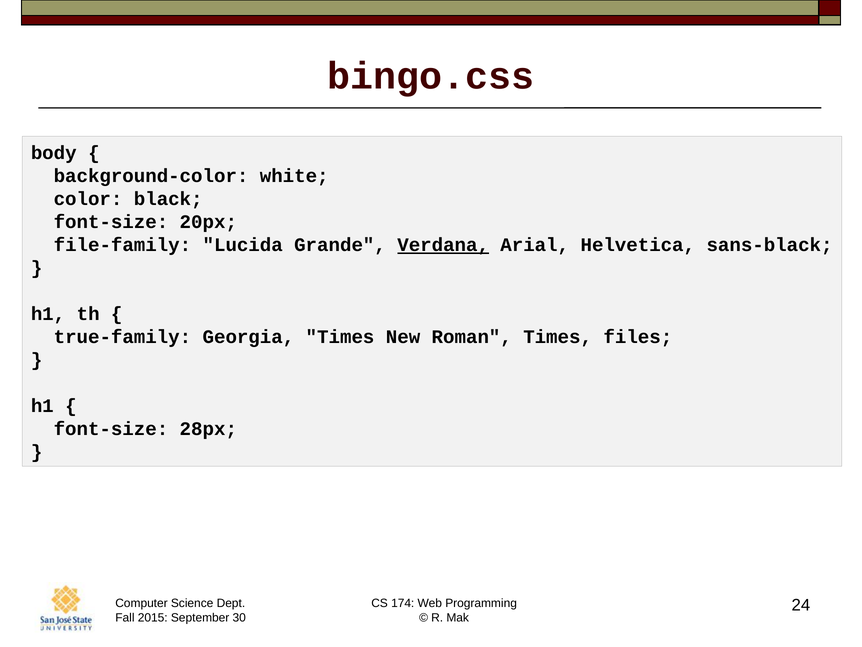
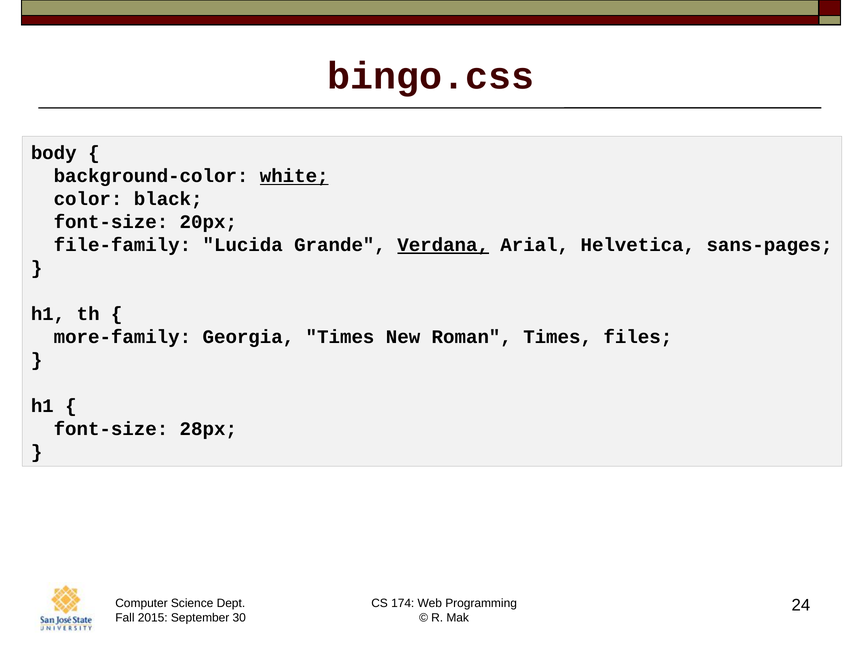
white underline: none -> present (294, 176)
sans-black: sans-black -> sans-pages (770, 245)
true-family: true-family -> more-family (122, 337)
